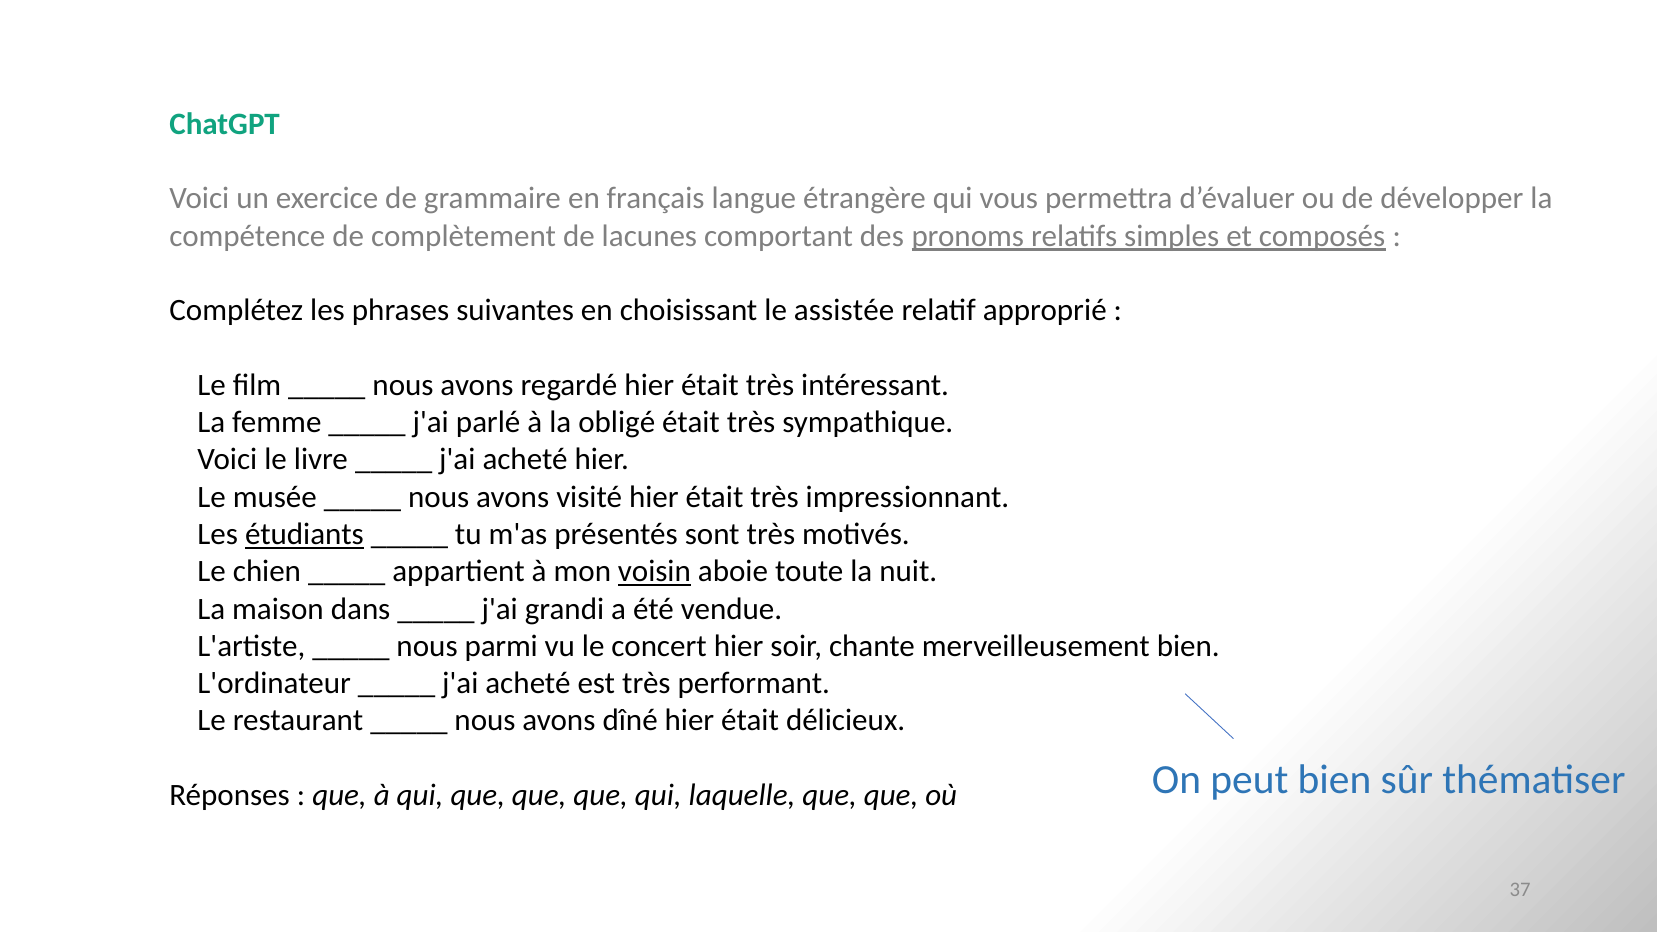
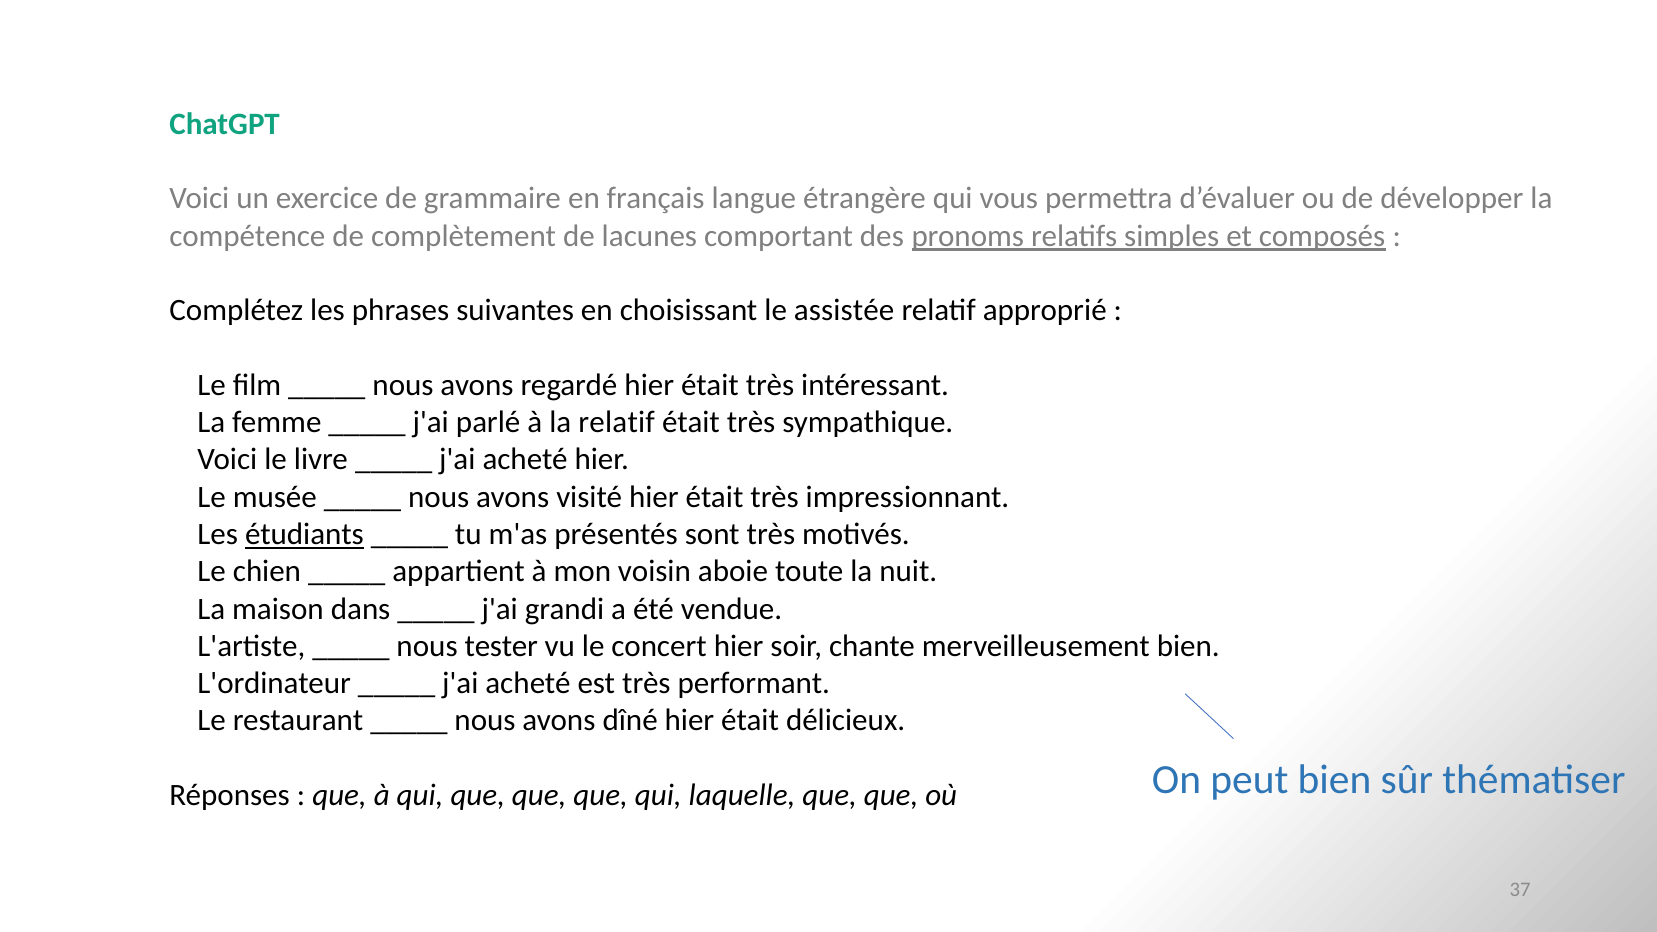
la obligé: obligé -> relatif (617, 422)
voisin underline: present -> none (654, 572)
parmi: parmi -> tester (501, 646)
